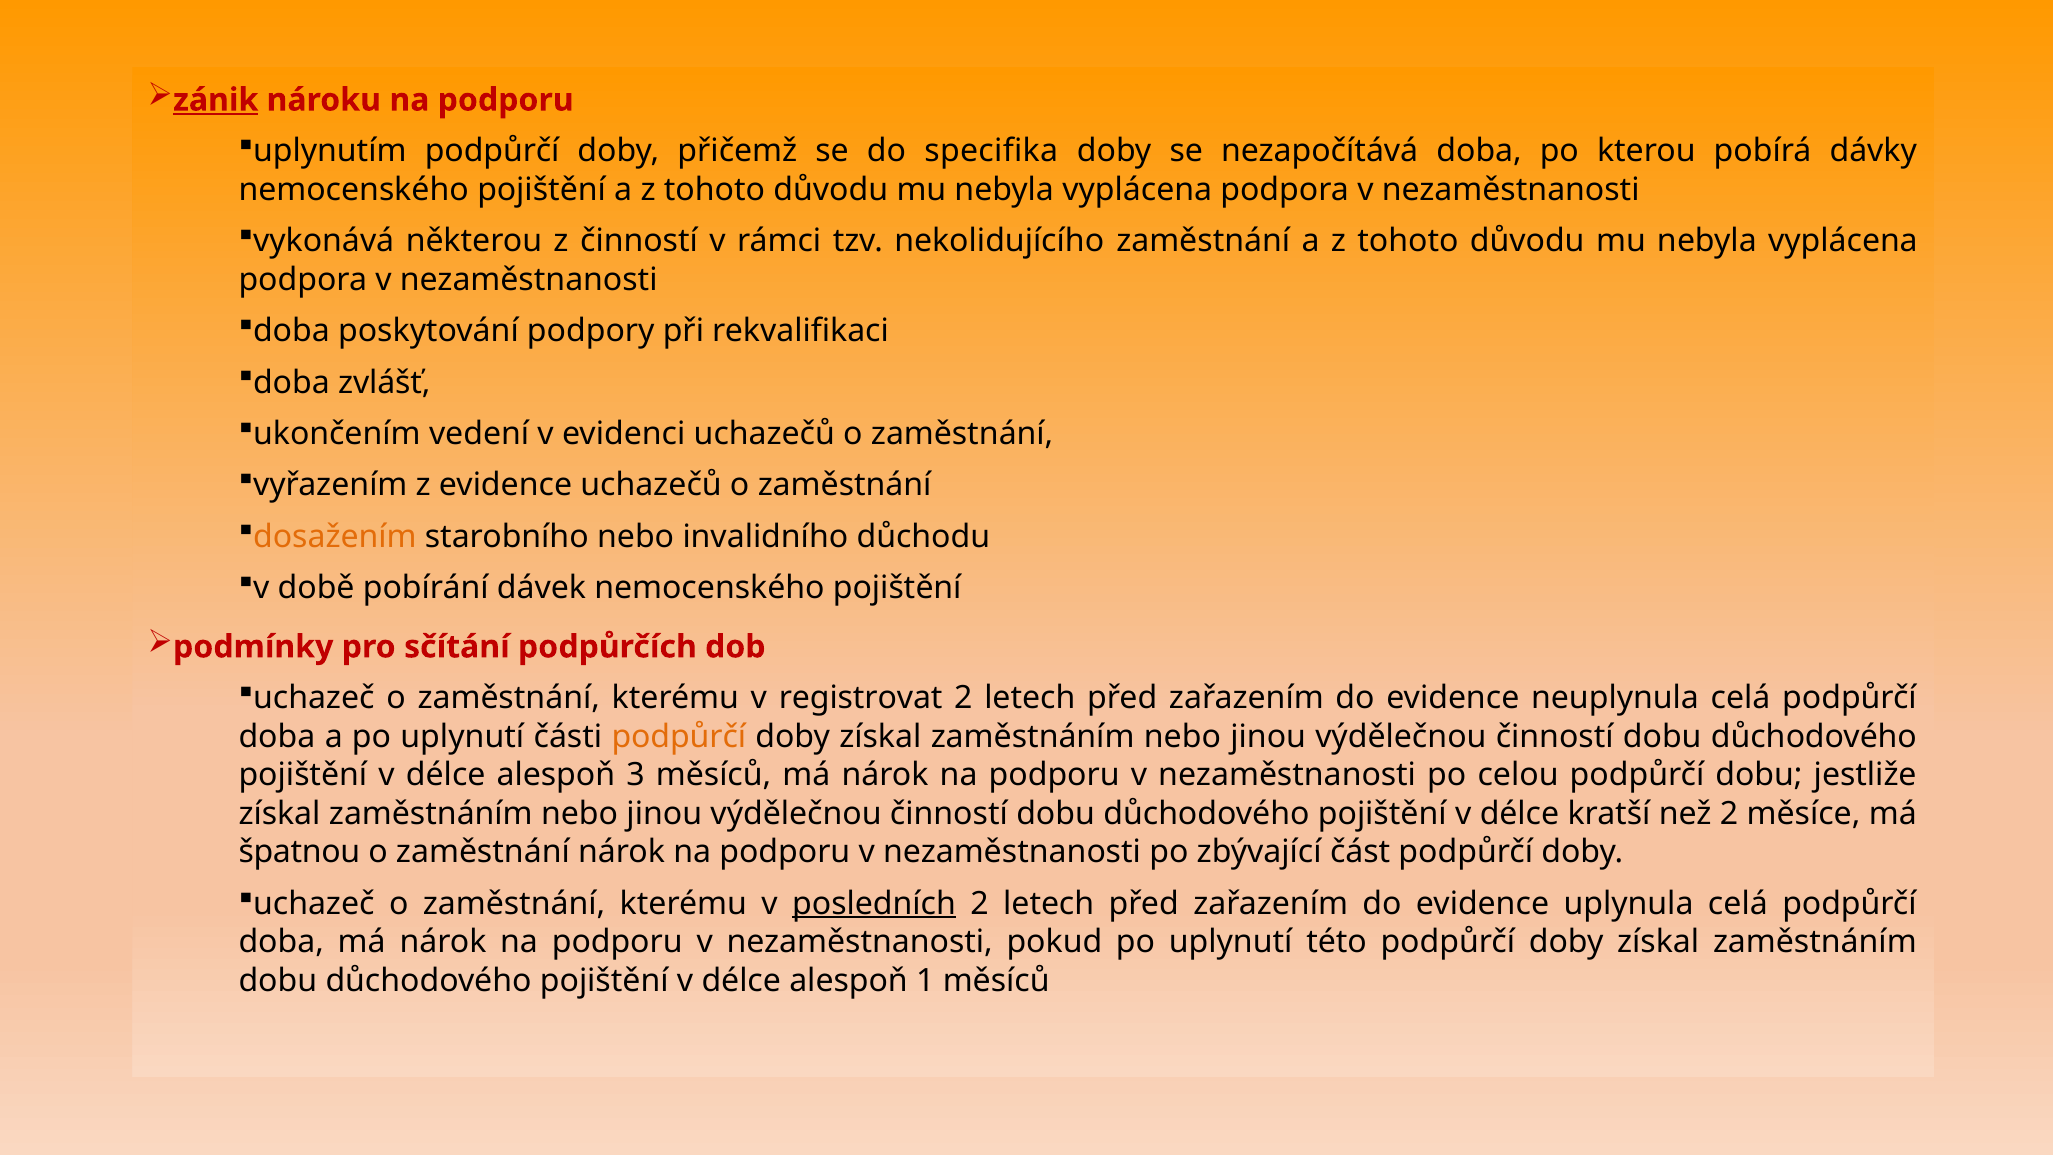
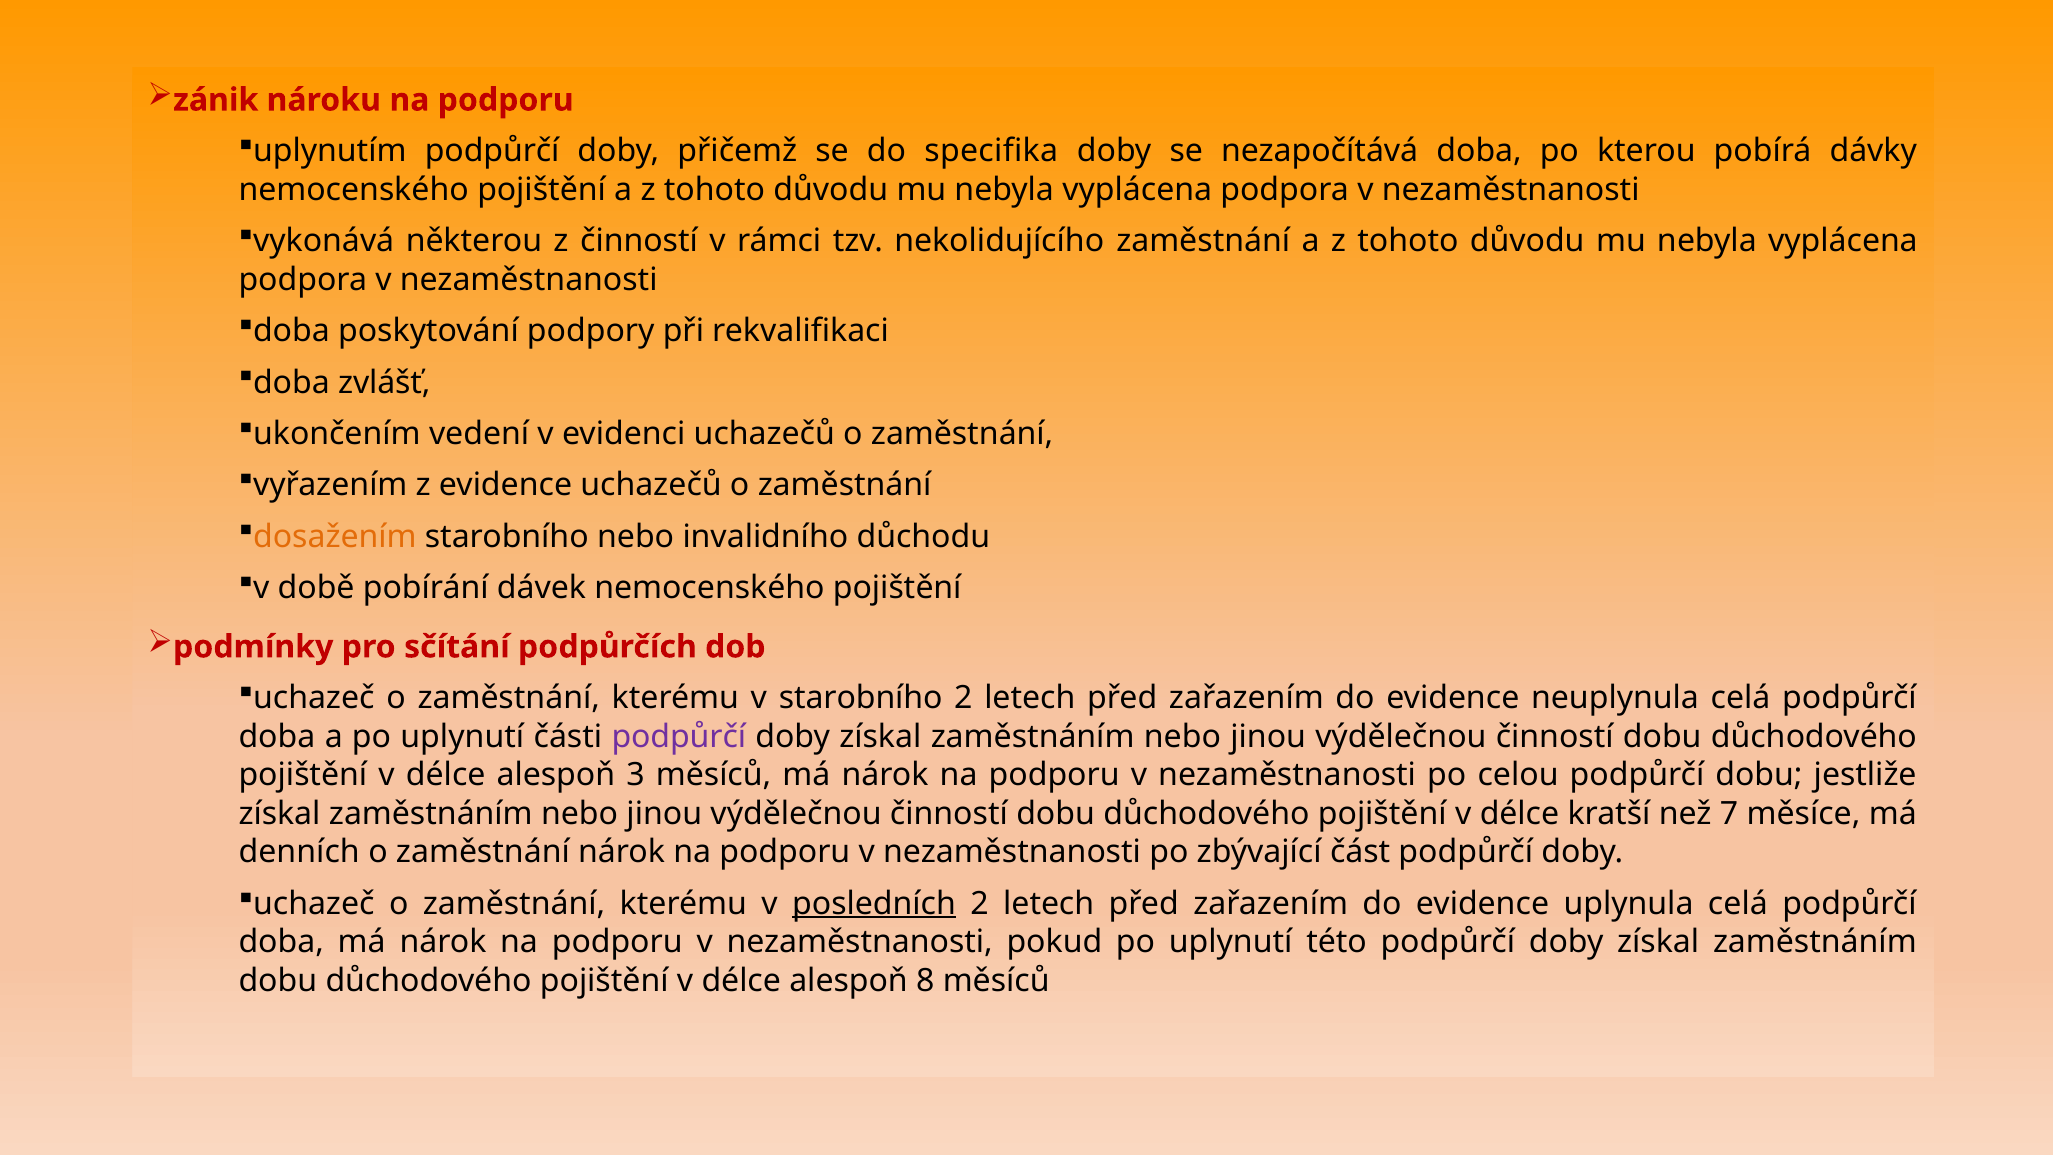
zánik underline: present -> none (216, 100)
v registrovat: registrovat -> starobního (861, 698)
podpůrčí colour: orange -> purple (679, 737)
než 2: 2 -> 7 (1729, 814)
špatnou: špatnou -> denních (299, 852)
1: 1 -> 8 (925, 980)
